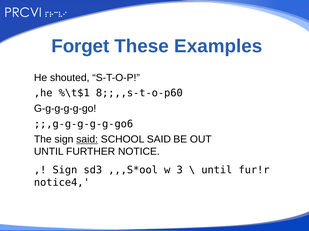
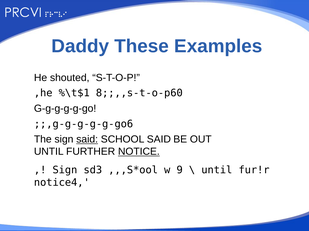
Forget: Forget -> Daddy (80, 46)
NOTICE underline: none -> present (139, 152)
3: 3 -> 9 (180, 171)
